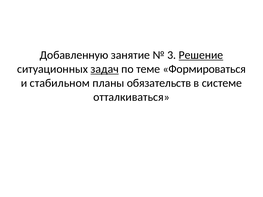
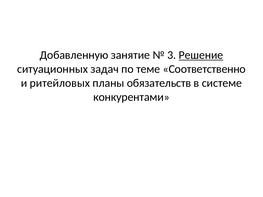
задач underline: present -> none (105, 69)
Формироваться: Формироваться -> Соответственно (204, 69)
стабильном: стабильном -> ритейловых (60, 83)
отталкиваться: отталкиваться -> конкурентами (131, 97)
